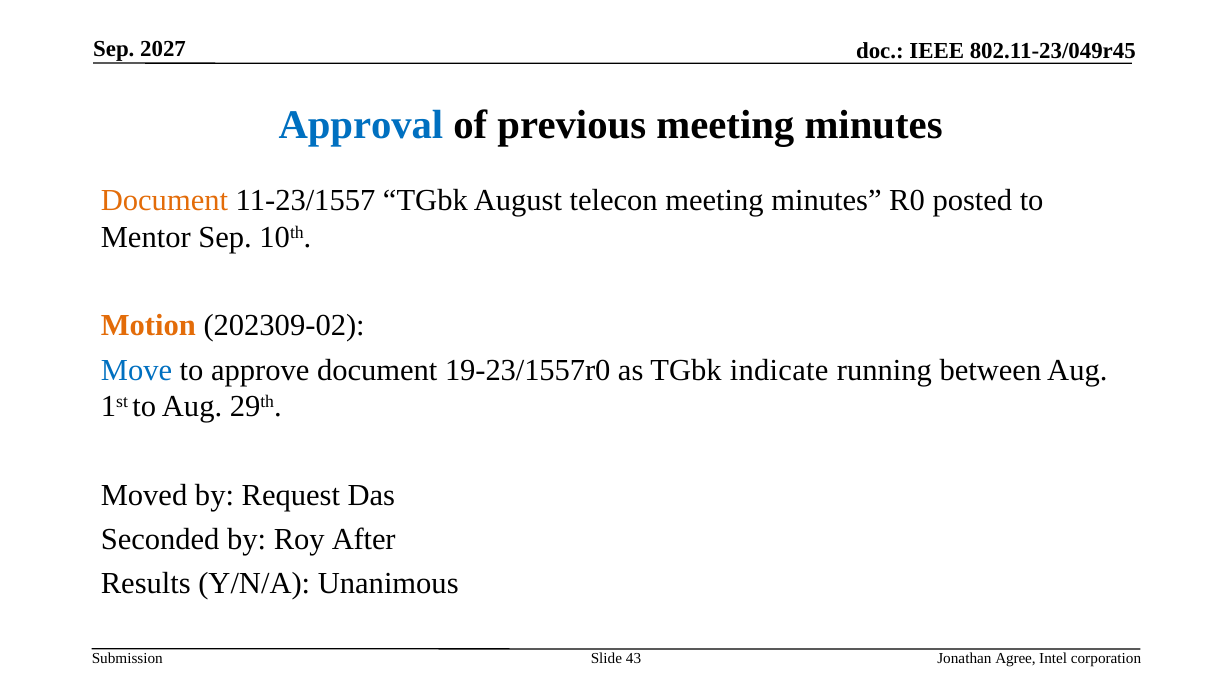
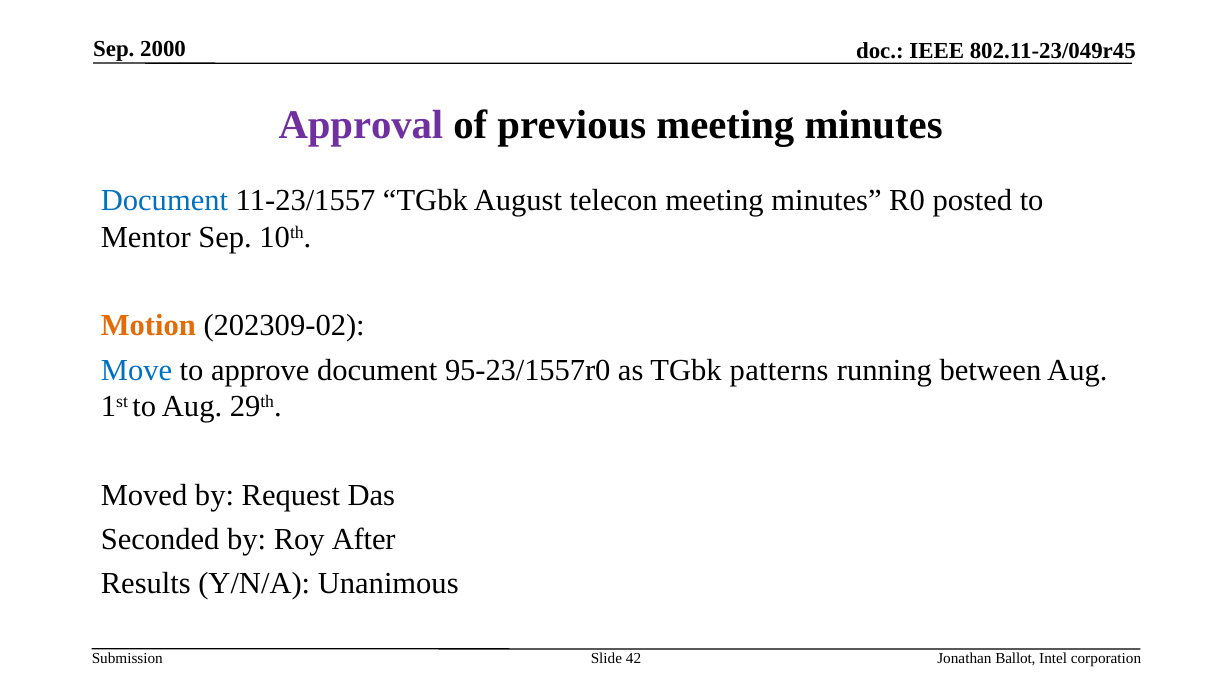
2027: 2027 -> 2000 (163, 49)
Approval colour: blue -> purple (361, 125)
Document colour: orange -> blue (164, 201)
19-23/1557r0: 19-23/1557r0 -> 95-23/1557r0 (528, 370)
indicate: indicate -> patterns (779, 370)
43: 43 -> 42 (634, 659)
Agree: Agree -> Ballot (1015, 659)
